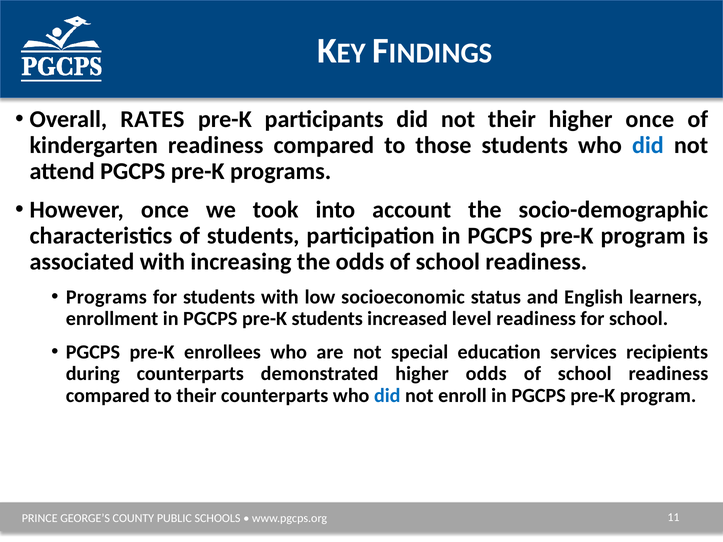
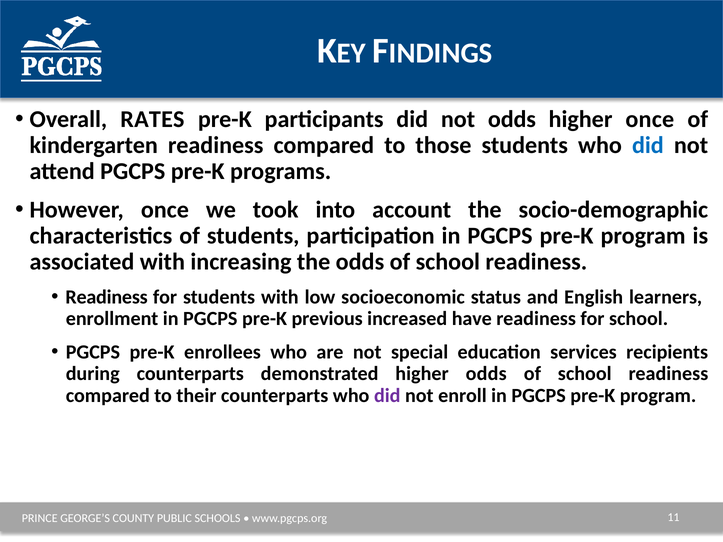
not their: their -> odds (512, 119)
Programs: Programs -> Readiness (107, 297)
pre-K students: students -> previous (327, 319)
level: level -> have (472, 319)
did colour: blue -> purple (387, 396)
